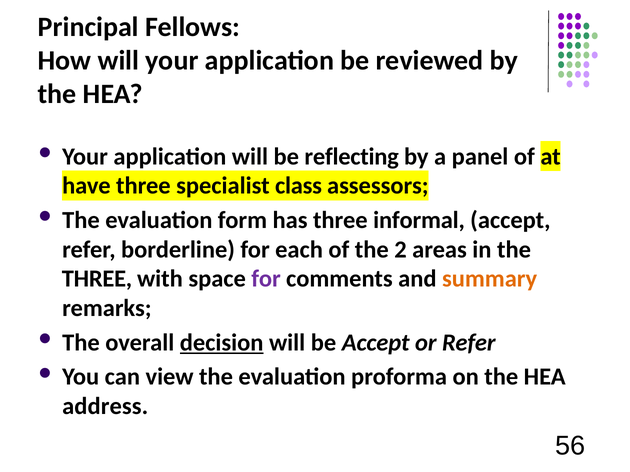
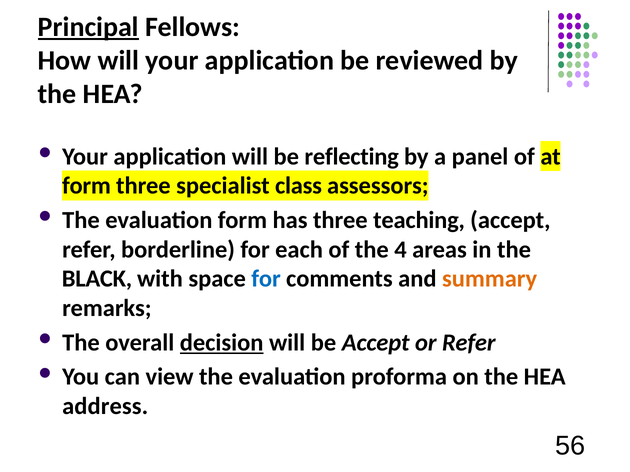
Principal underline: none -> present (88, 27)
have: have -> form (86, 186)
informal: informal -> teaching (419, 220)
2: 2 -> 4 (400, 250)
THREE: THREE -> BLACK (97, 279)
for colour: purple -> blue (266, 279)
